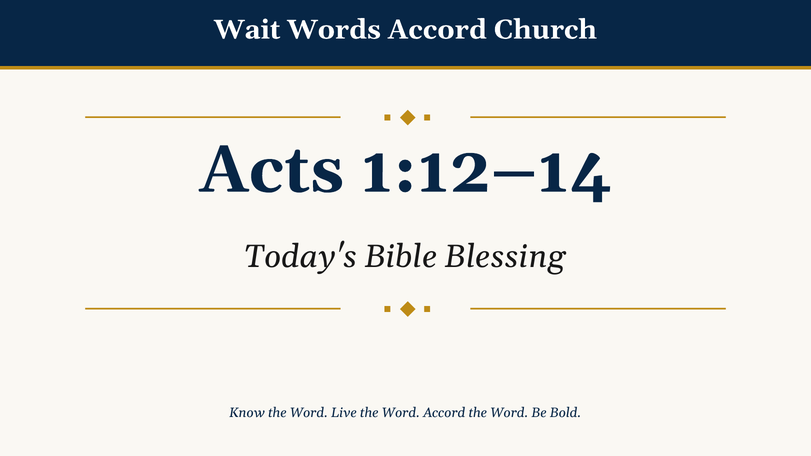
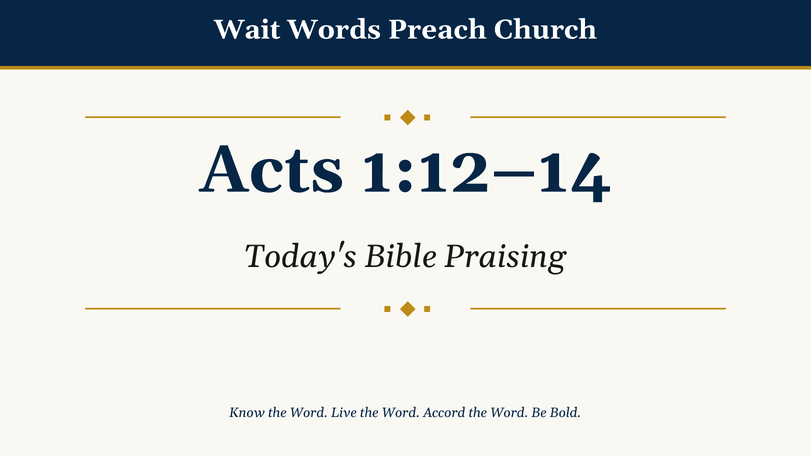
Words Accord: Accord -> Preach (437, 30)
Blessing: Blessing -> Praising (506, 257)
